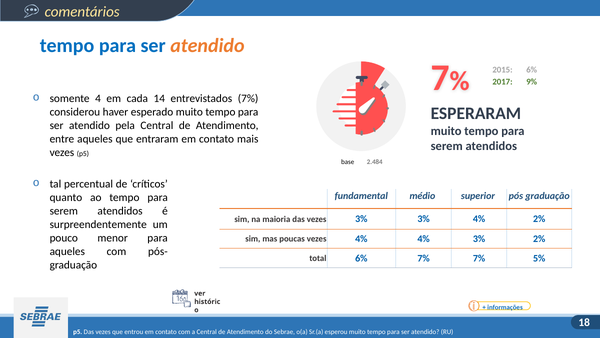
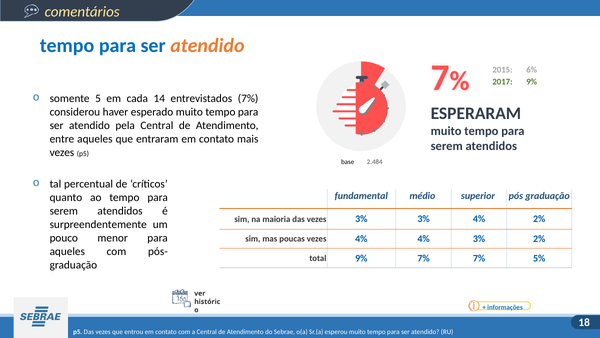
4: 4 -> 5 (98, 98)
total 6%: 6% -> 9% (361, 258)
